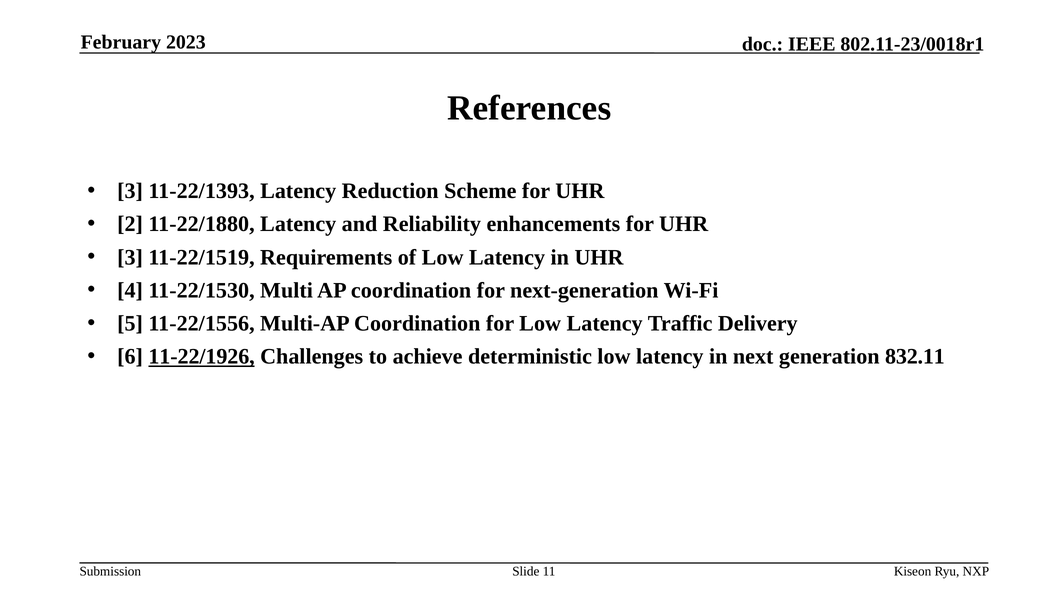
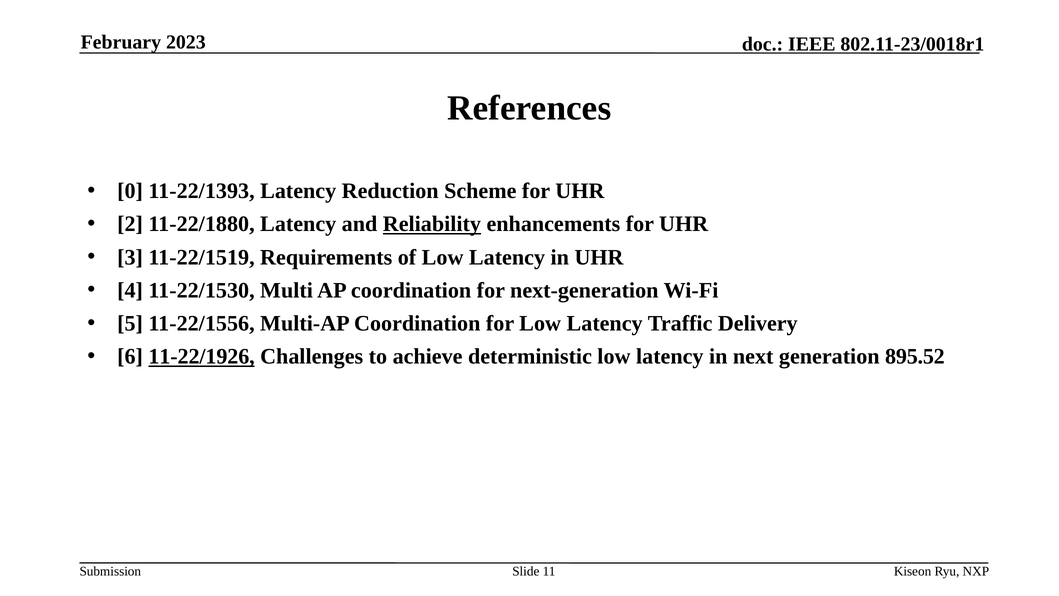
3: 3 -> 0 (130, 191)
Reliability underline: none -> present (432, 224)
832.11: 832.11 -> 895.52 (915, 356)
